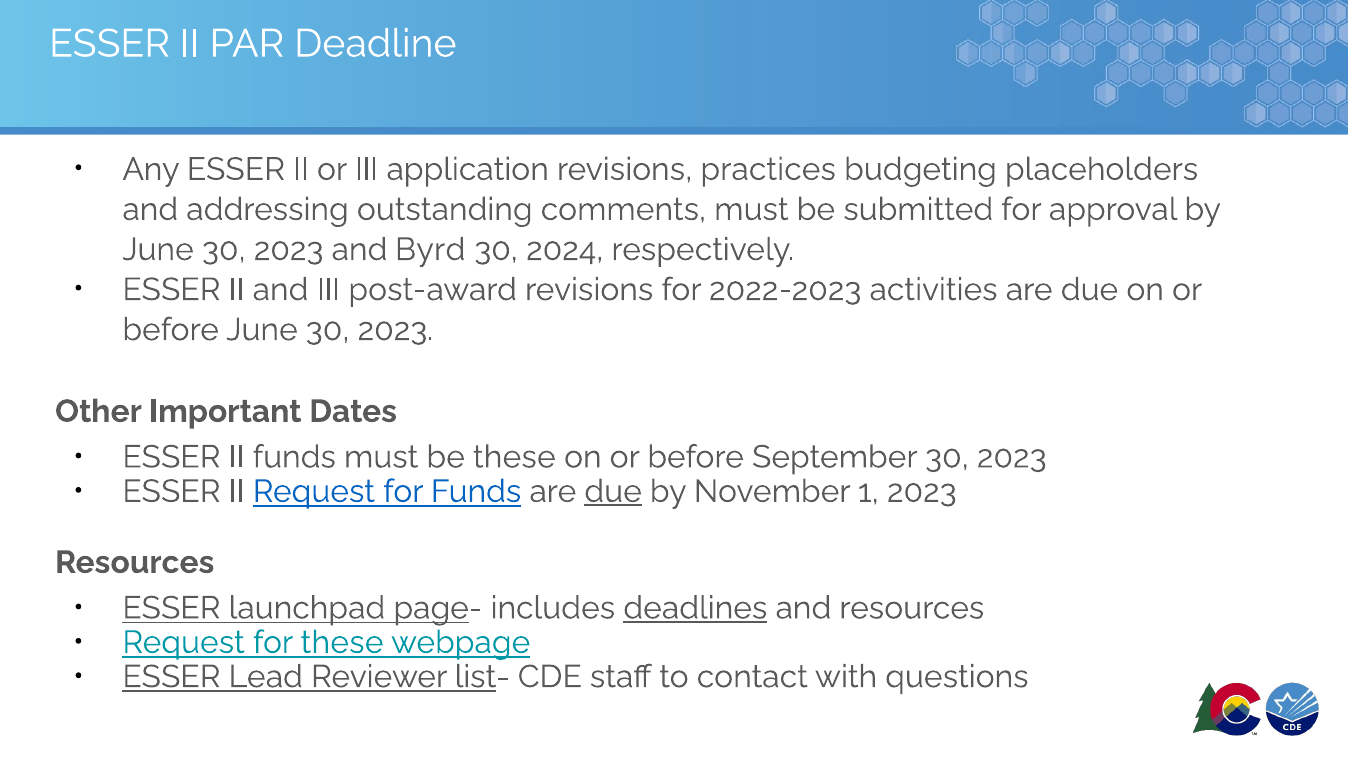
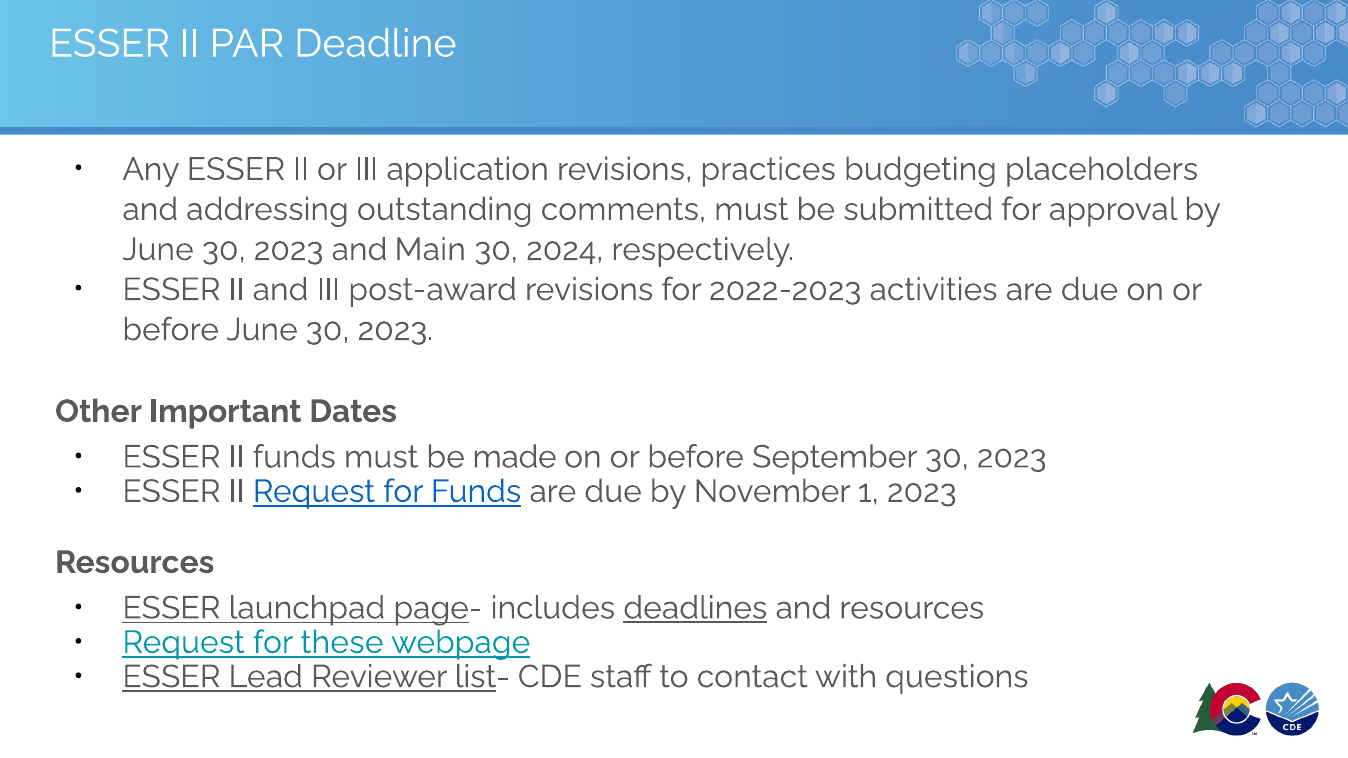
Byrd: Byrd -> Main (430, 250)
be these: these -> made (515, 457)
due underline: present -> none (613, 492)
